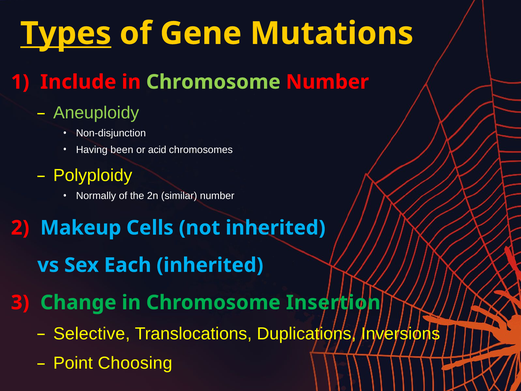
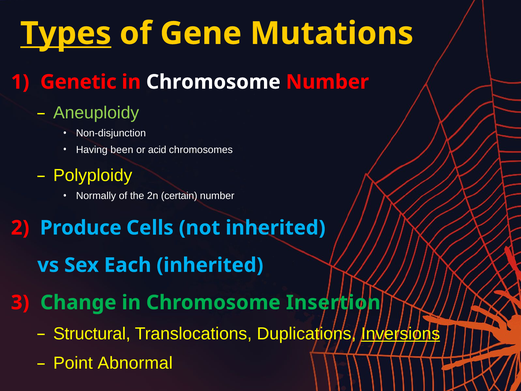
Include: Include -> Genetic (78, 82)
Chromosome colour: light green -> white (213, 82)
similar: similar -> certain (179, 196)
Makeup: Makeup -> Produce (81, 228)
Selective: Selective -> Structural (92, 333)
Inversions underline: none -> present (401, 333)
Choosing: Choosing -> Abnormal (135, 363)
